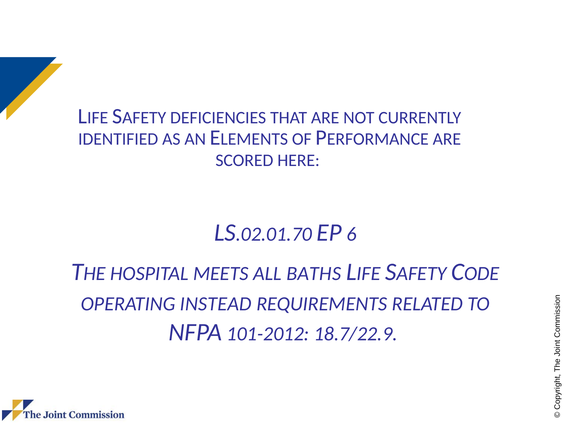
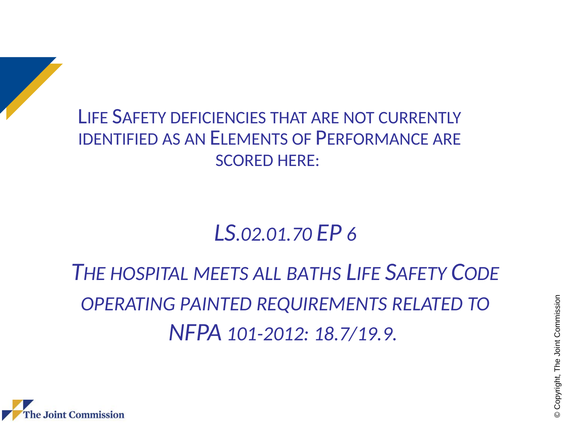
INSTEAD: INSTEAD -> PAINTED (216, 304)
18.7/22.9: 18.7/22.9 -> 18.7/19.9 (356, 334)
